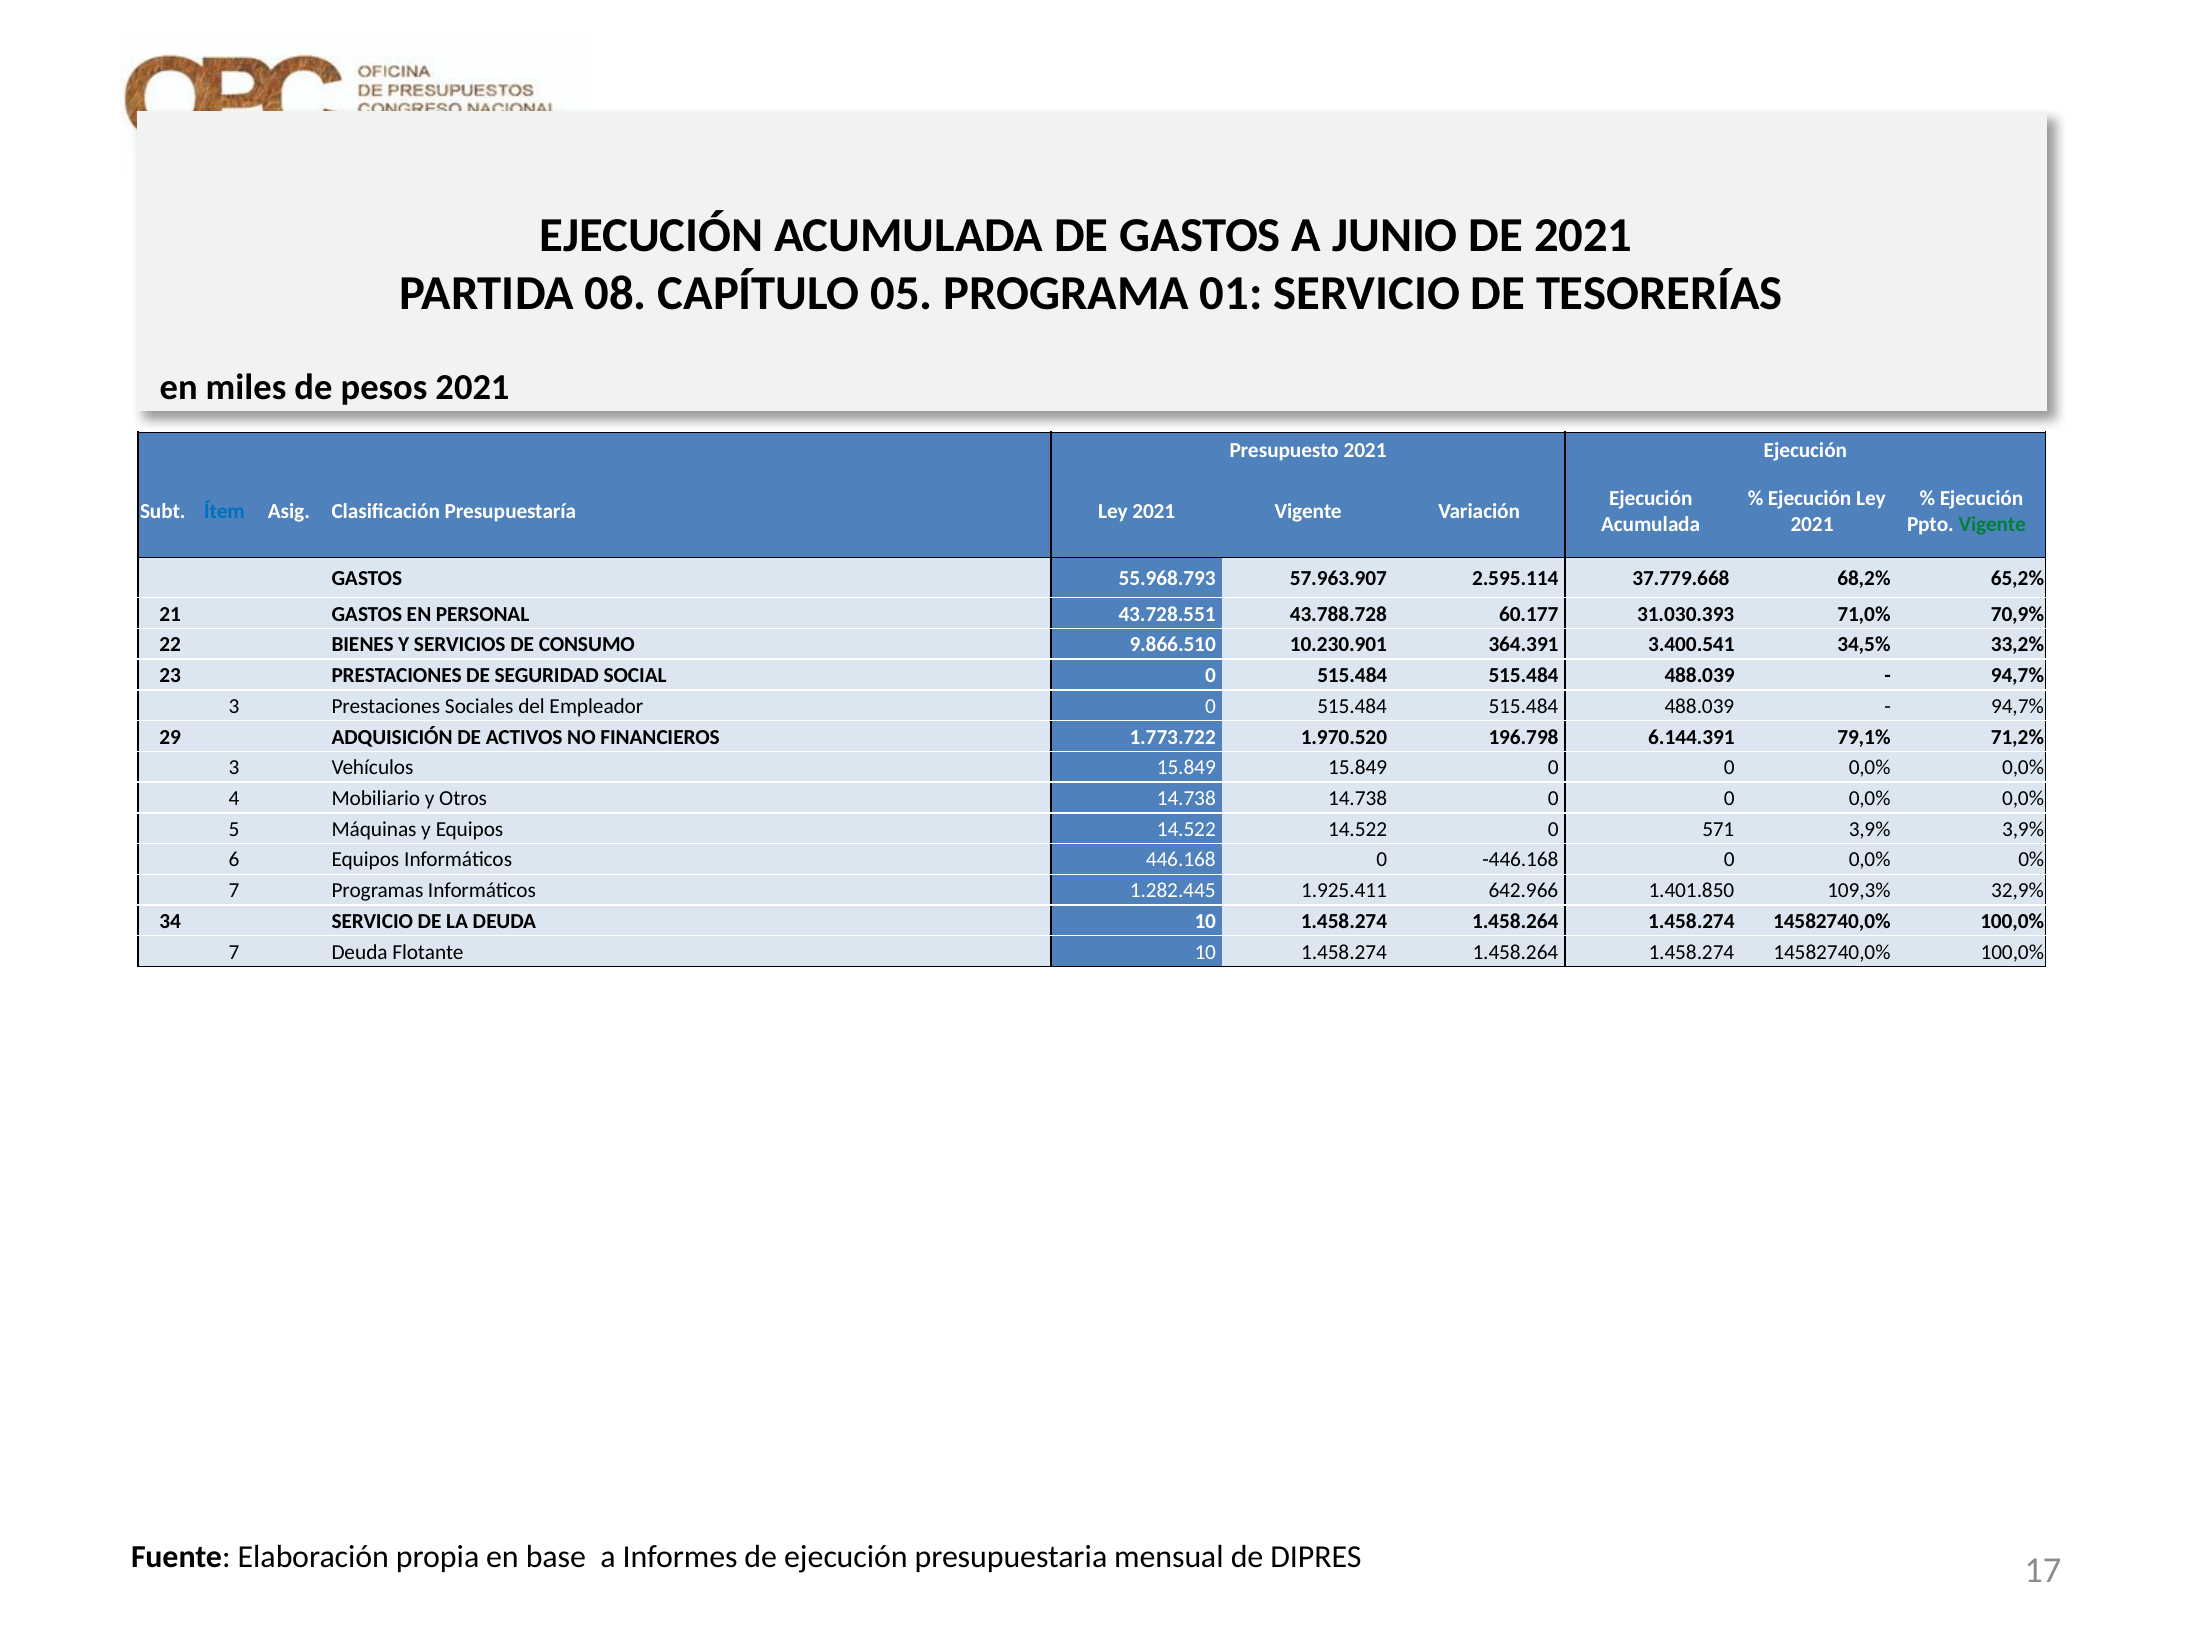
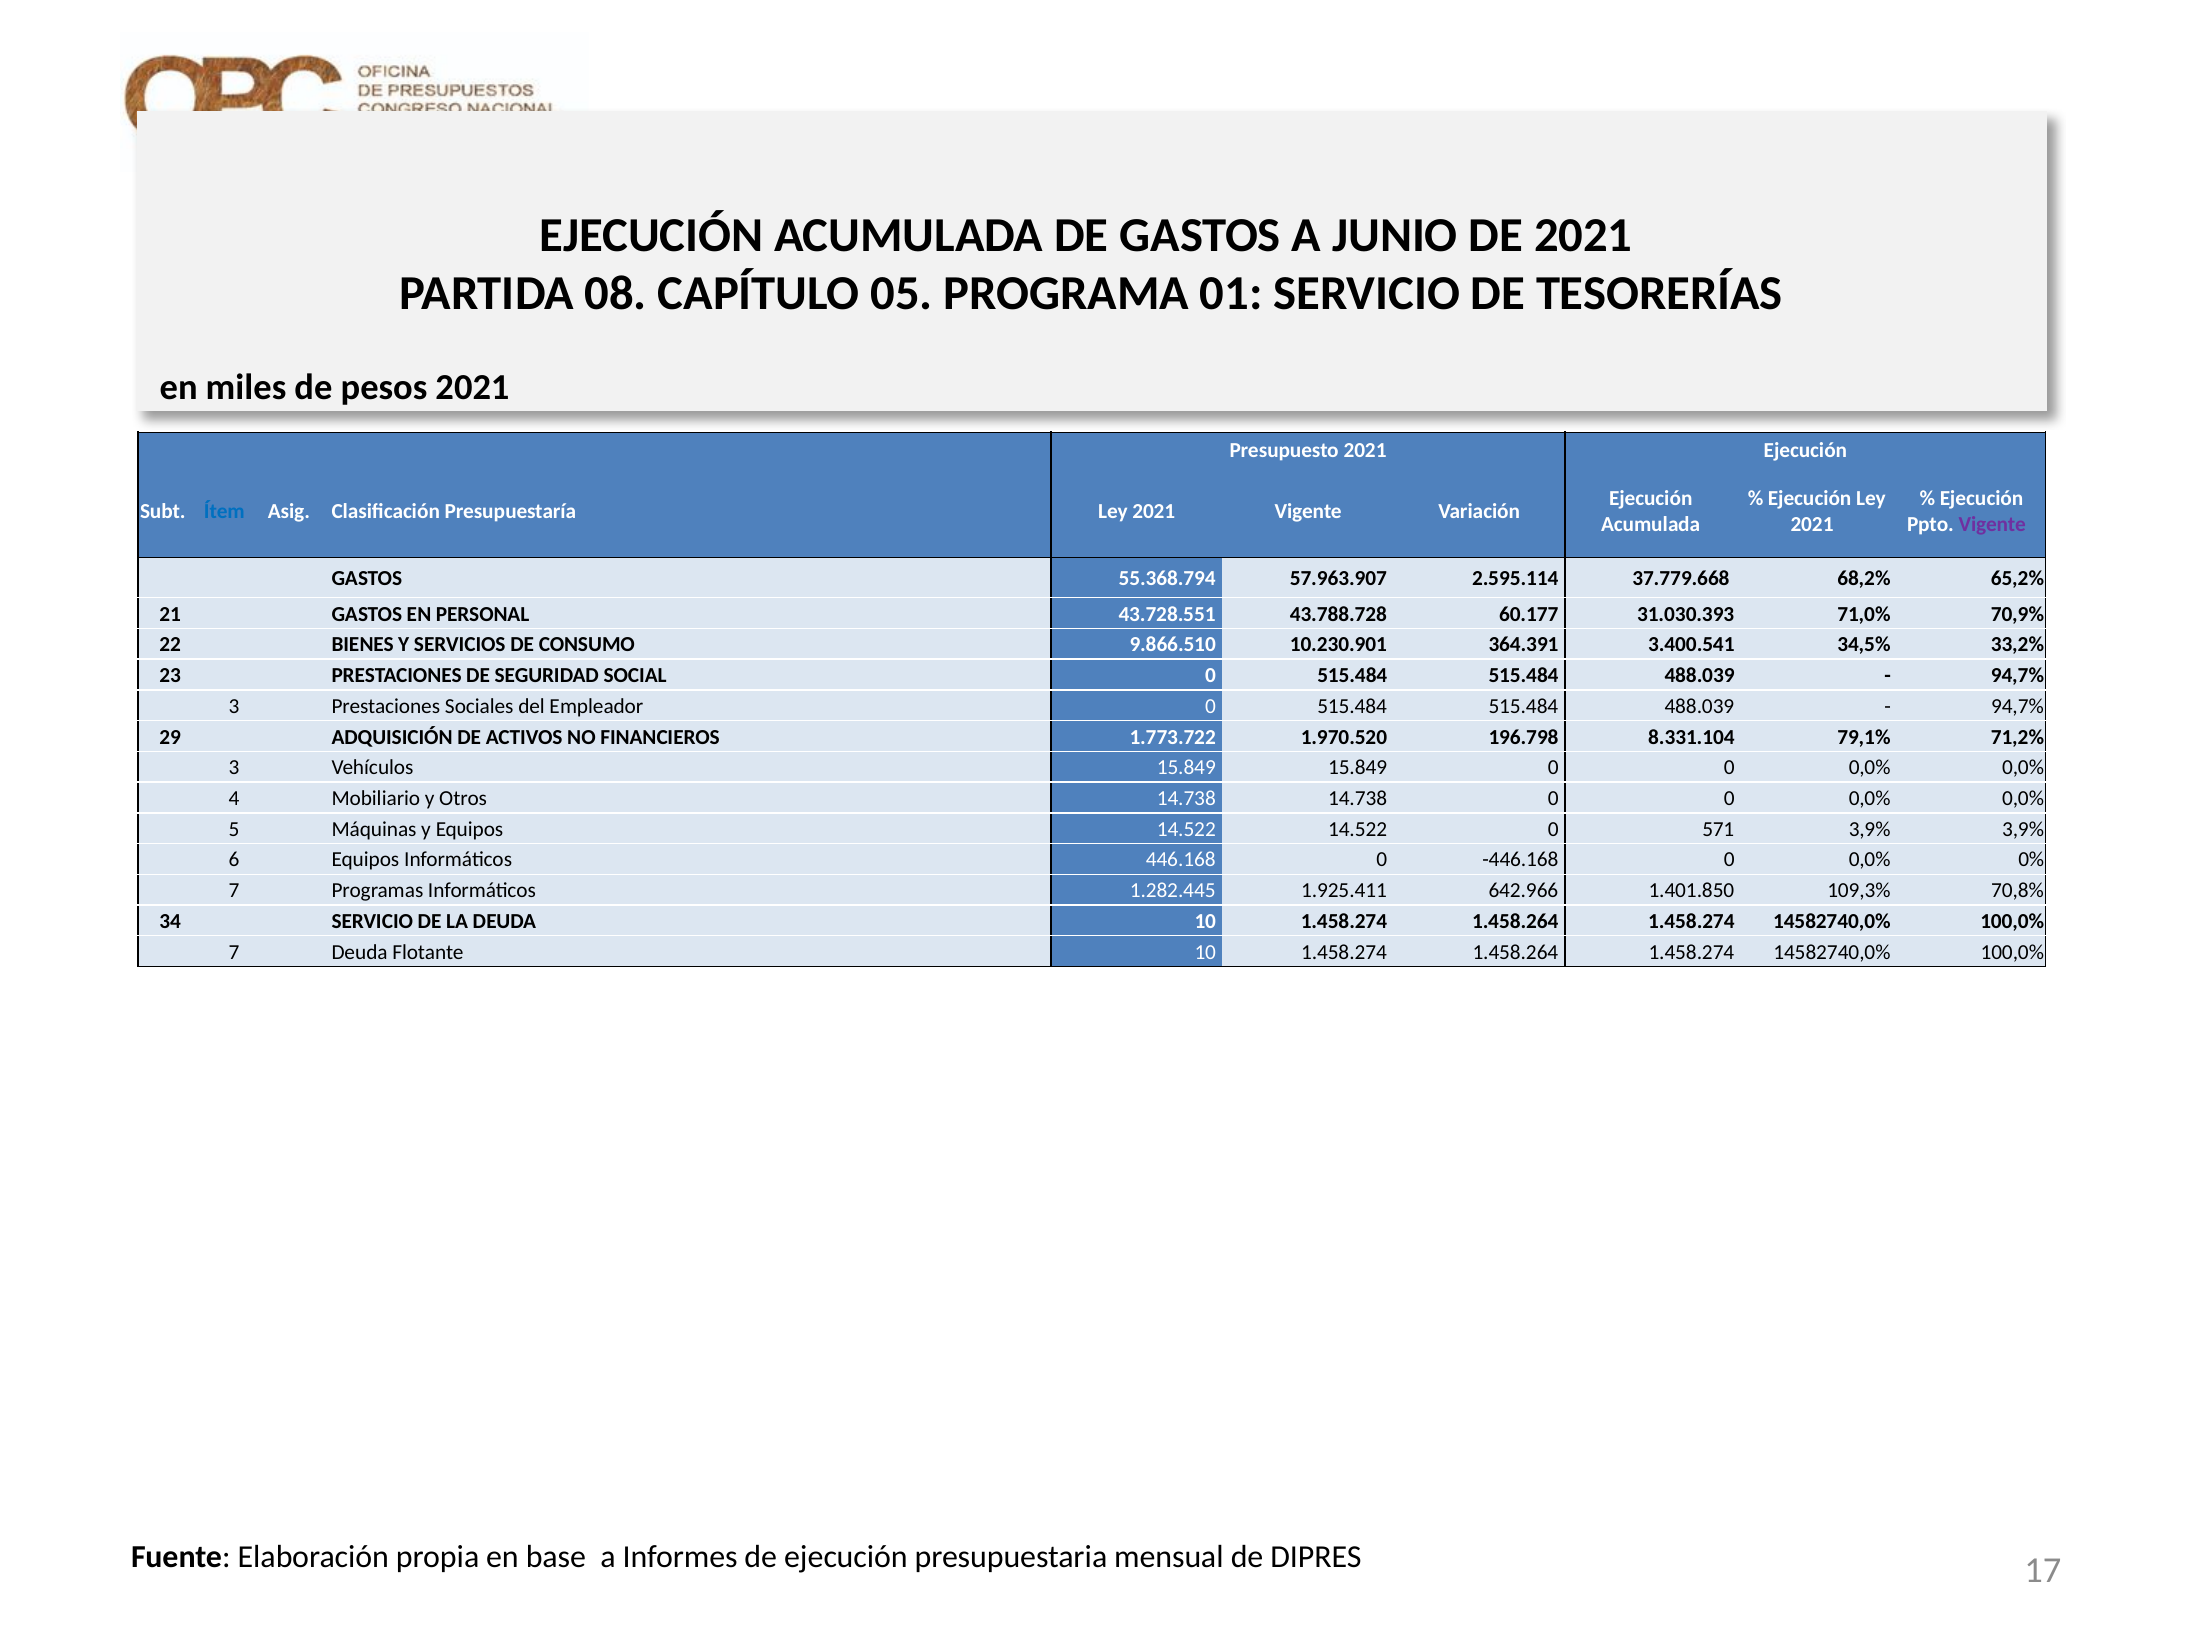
Vigente colour: green -> purple (1992, 524)
55.968.793: 55.968.793 -> 55.368.794 (1167, 578)
6.144.391: 6.144.391 -> 8.331.104 (1691, 737)
32,9%: 32,9% -> 70,8% (2018, 891)
